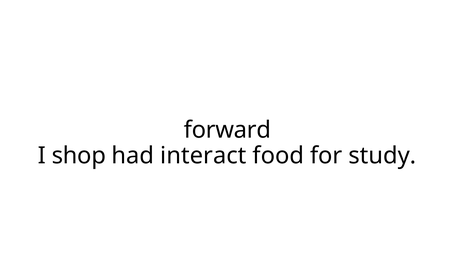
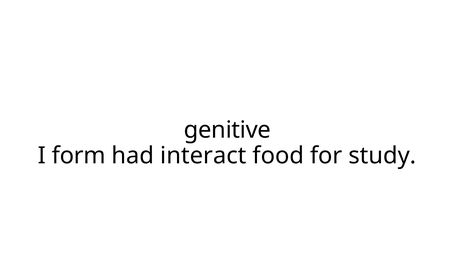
forward: forward -> genitive (227, 130)
shop: shop -> form (79, 156)
